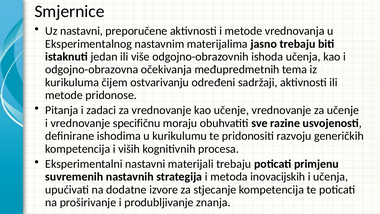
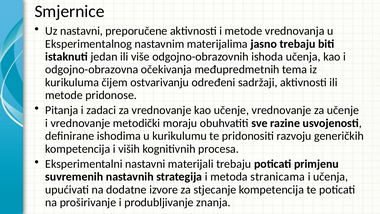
specifičnu: specifičnu -> metodički (137, 123)
inovacijskih: inovacijskih -> stranicama (278, 177)
